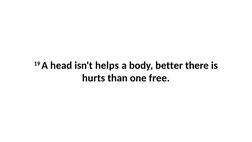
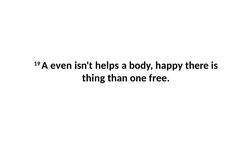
head: head -> even (61, 65)
better: better -> happy (169, 65)
hurts: hurts -> thing (94, 78)
